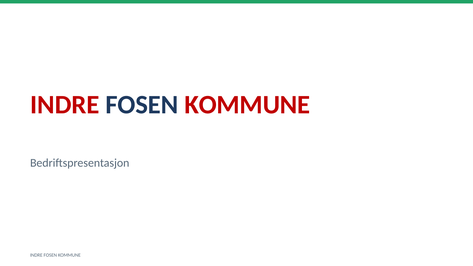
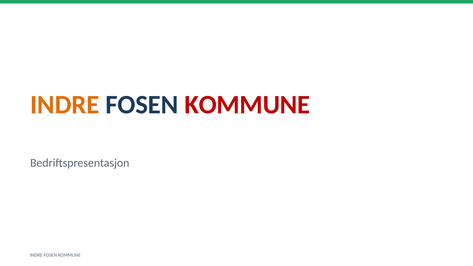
INDRE colour: red -> orange (65, 105)
